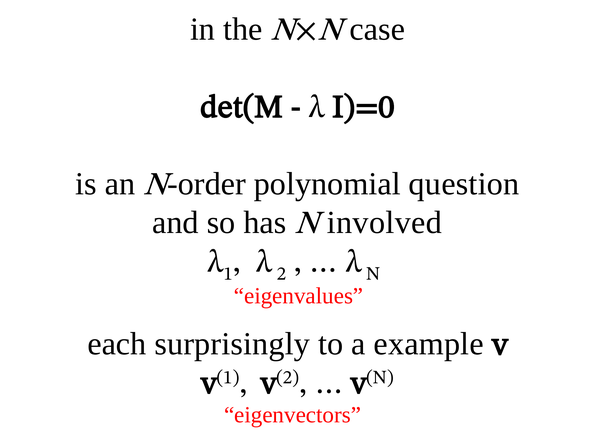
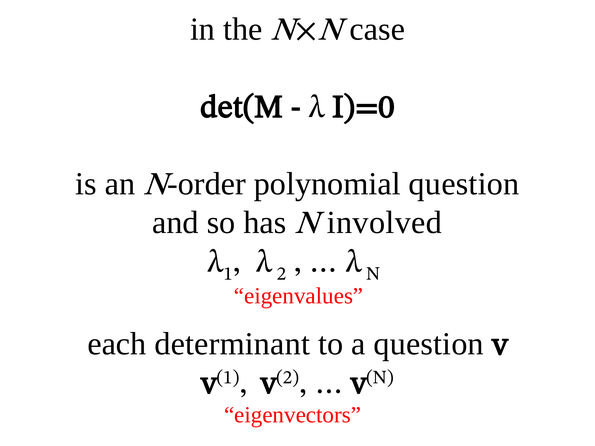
surprisingly: surprisingly -> determinant (232, 344)
a example: example -> question (429, 344)
